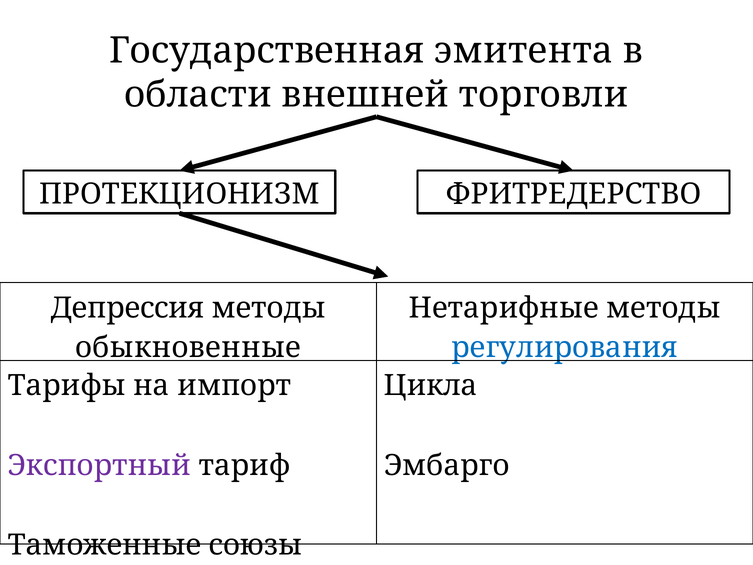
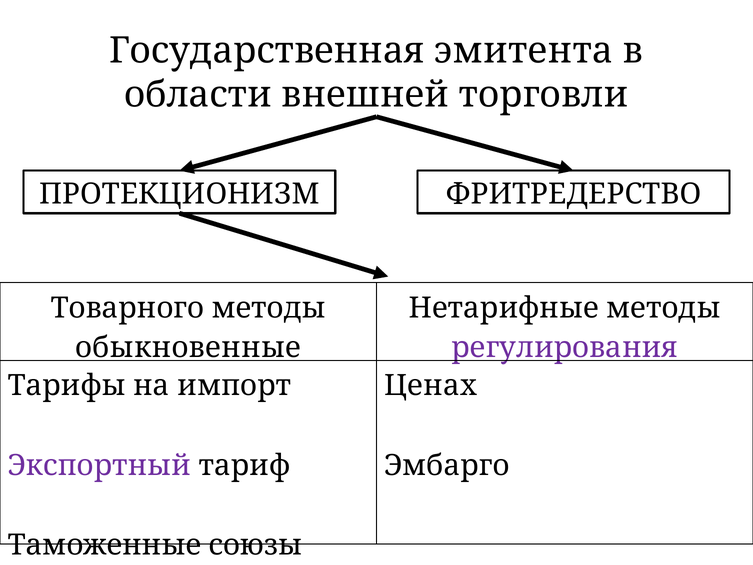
Депрессия: Депрессия -> Товарного (127, 308)
регулирования colour: blue -> purple (565, 348)
Цикла: Цикла -> Ценах (430, 386)
